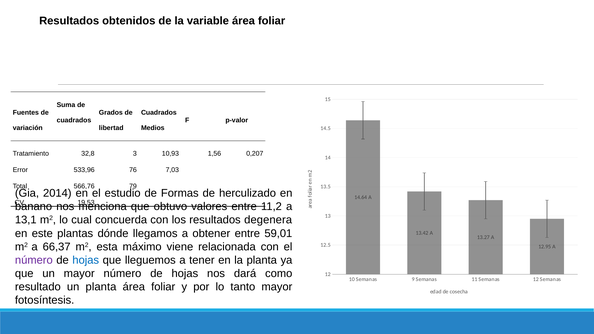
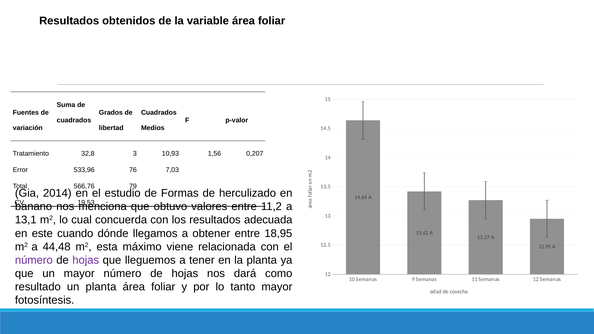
degenera: degenera -> adecuada (268, 220)
plantas: plantas -> cuando (75, 233)
59,01: 59,01 -> 18,95 (278, 233)
66,37: 66,37 -> 44,48 (57, 247)
hojas colour: blue -> purple (86, 260)
